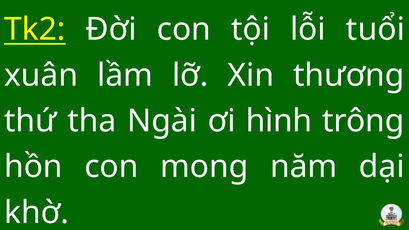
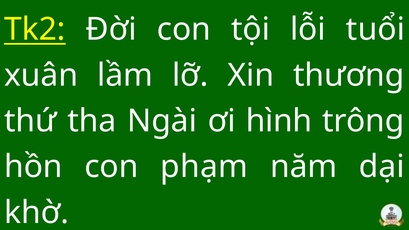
mong: mong -> phạm (204, 167)
